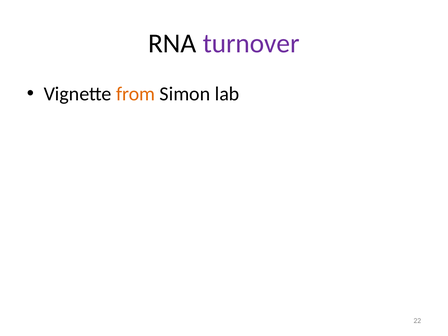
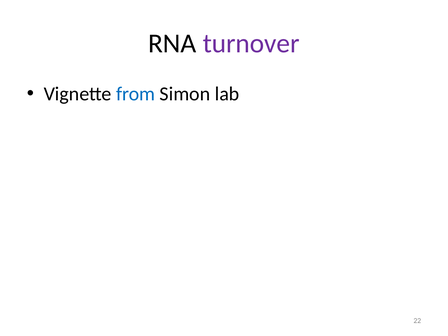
from colour: orange -> blue (136, 94)
